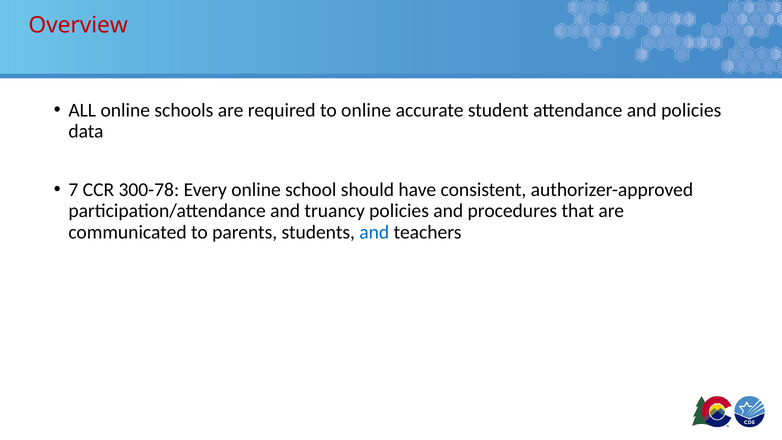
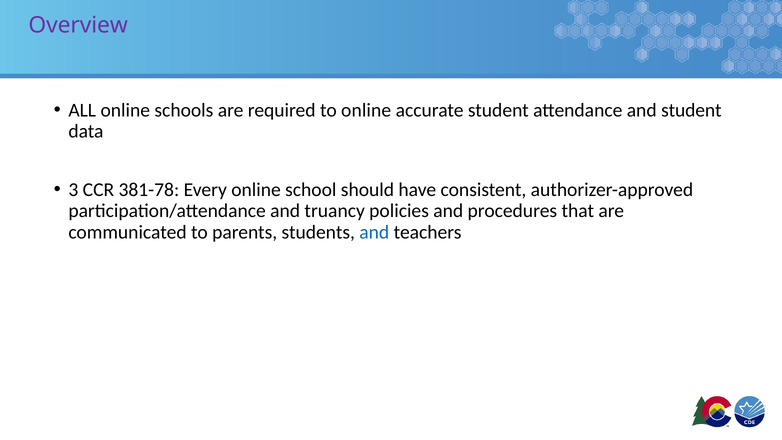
Overview colour: red -> purple (78, 25)
and policies: policies -> student (691, 110)
7: 7 -> 3 (73, 190)
300-78: 300-78 -> 381-78 (149, 190)
